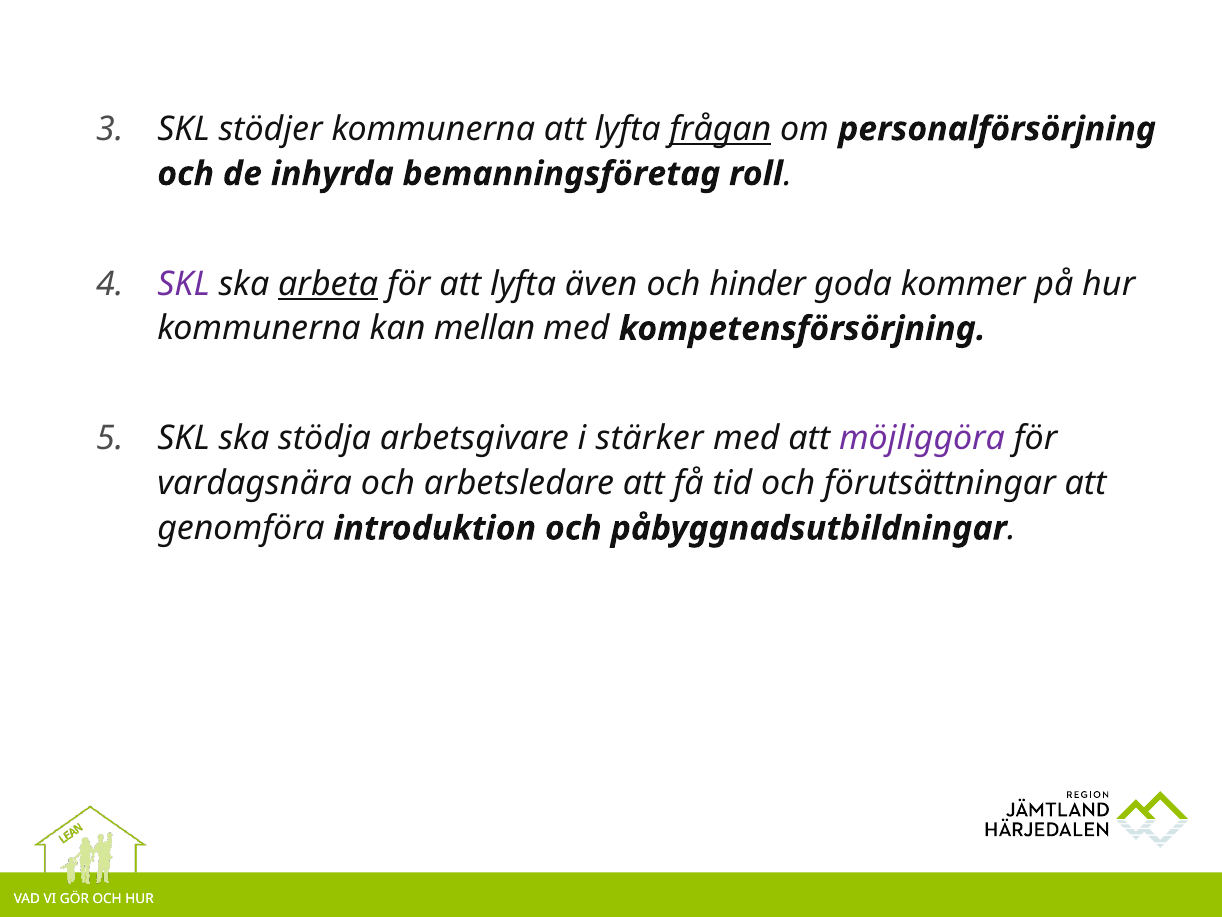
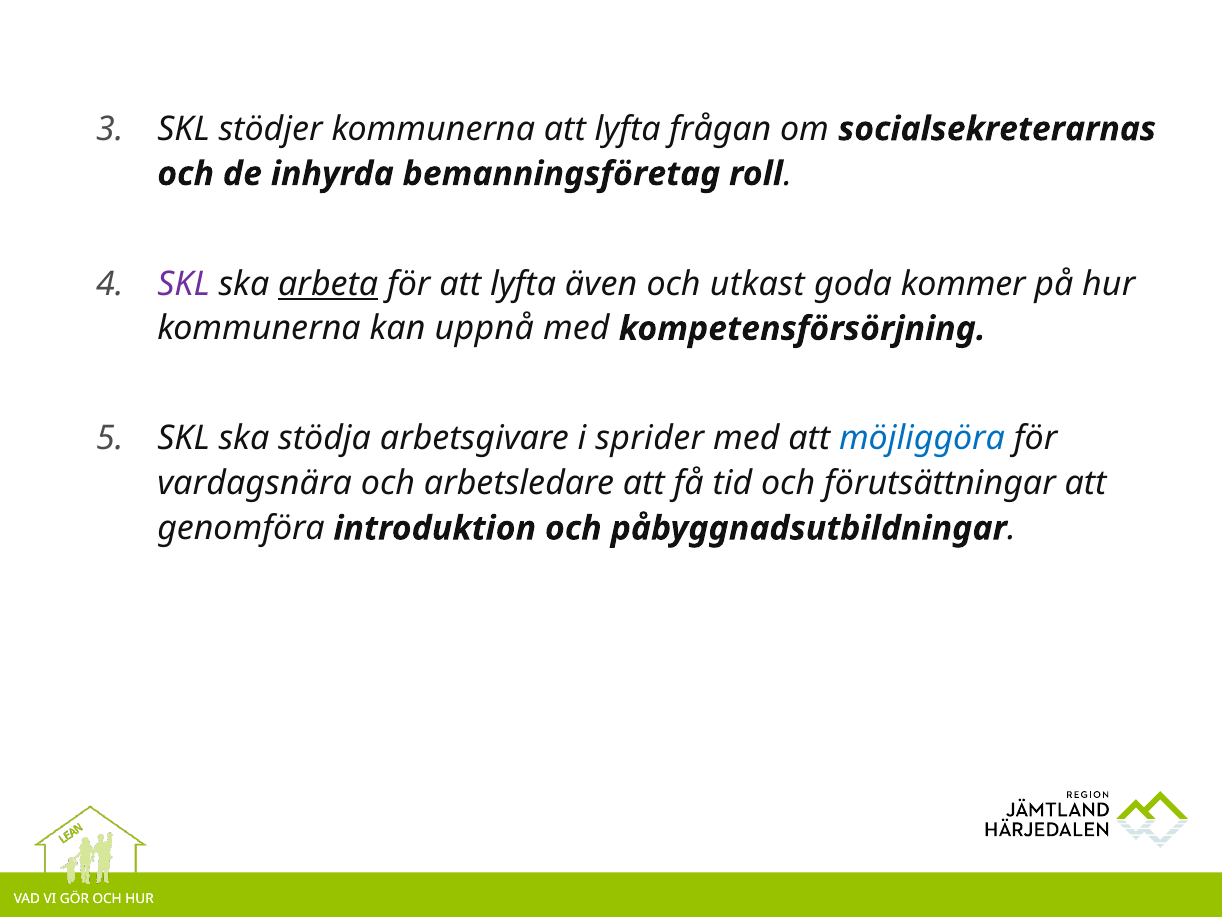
frågan underline: present -> none (720, 129)
personalförsörjning: personalförsörjning -> socialsekreterarnas (997, 129)
hinder: hinder -> utkast (757, 284)
mellan: mellan -> uppnå (484, 329)
stärker: stärker -> sprider (650, 439)
möjliggöra colour: purple -> blue (922, 439)
